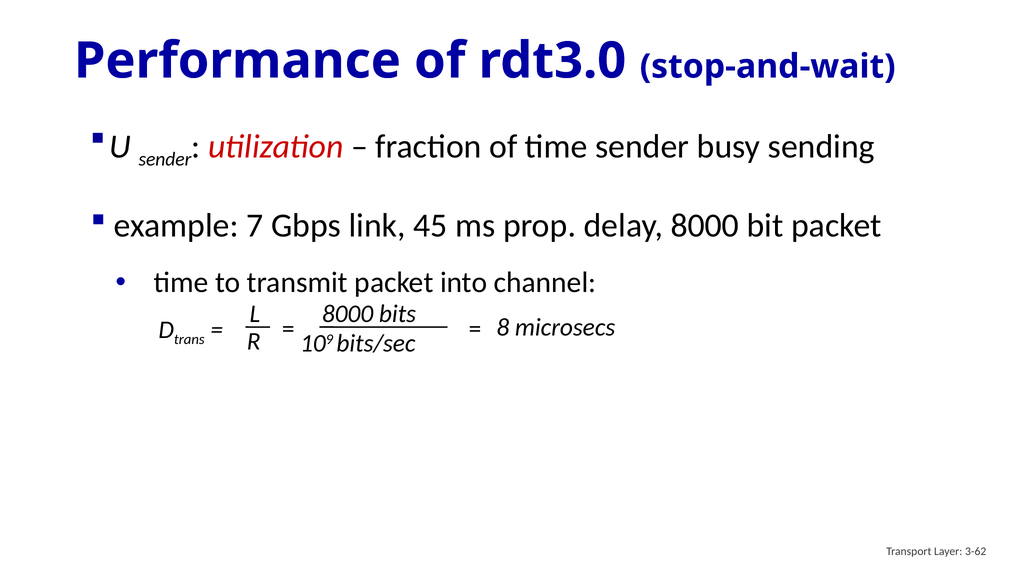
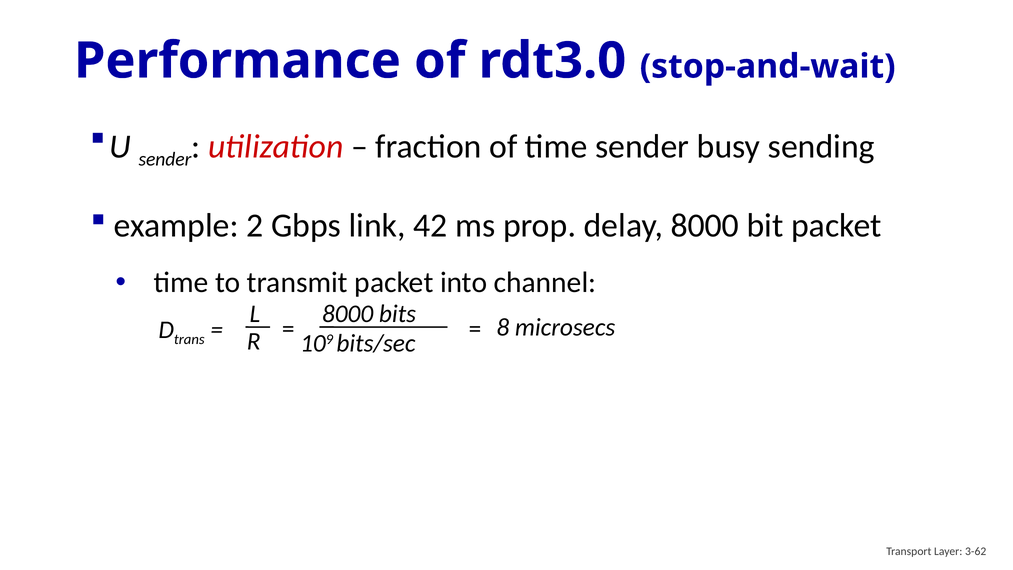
7: 7 -> 2 (255, 226)
45: 45 -> 42 (430, 226)
